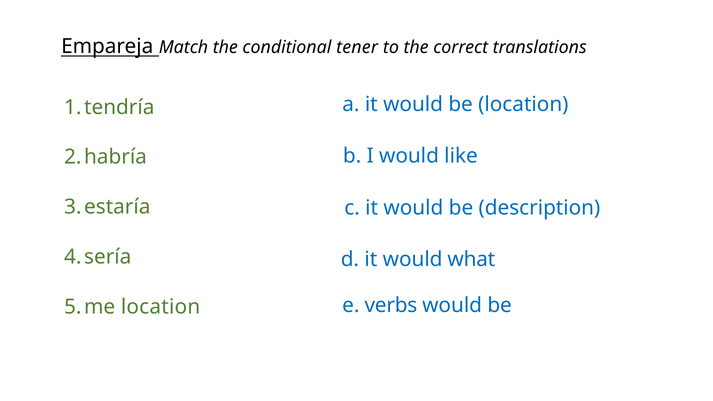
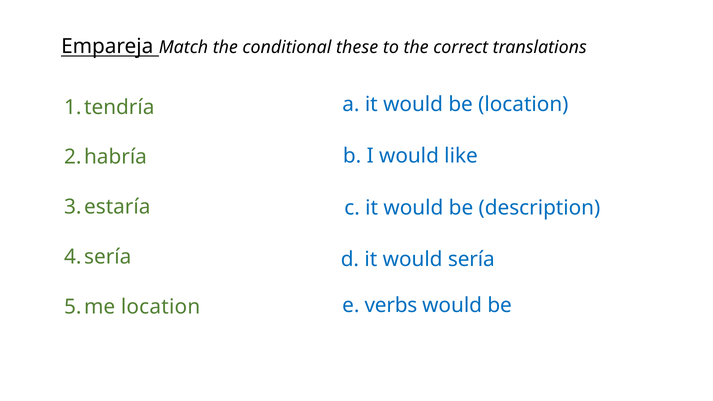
tener: tener -> these (357, 47)
what: what -> sería (471, 259)
